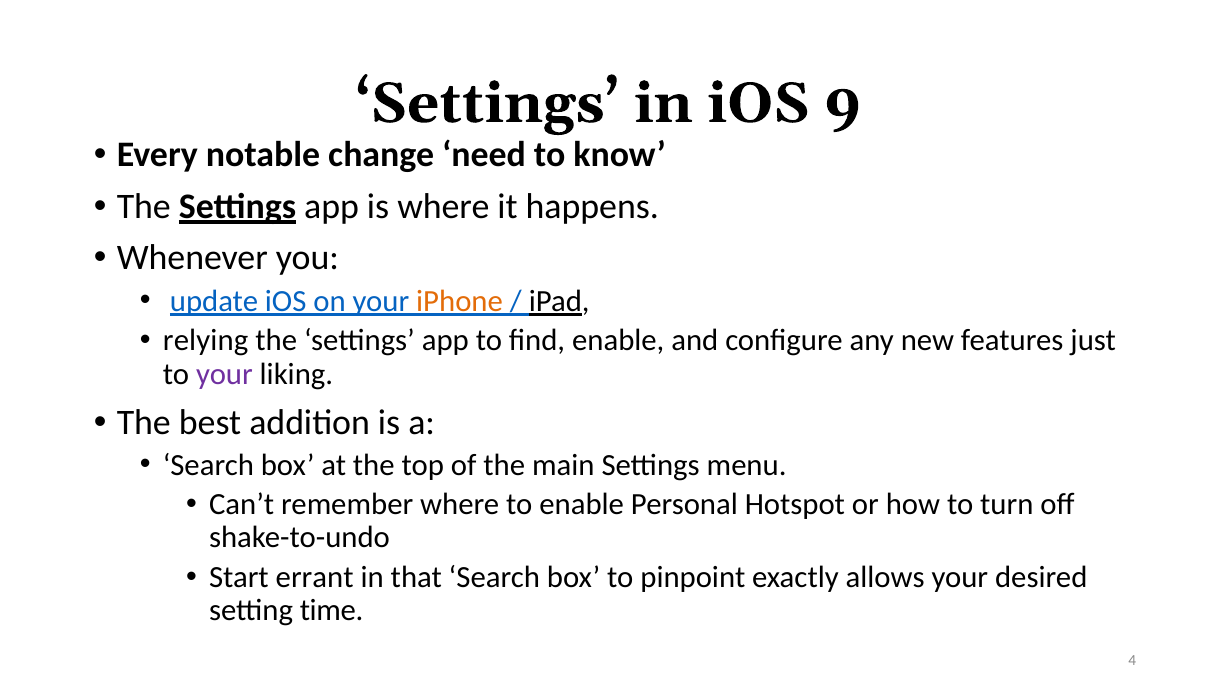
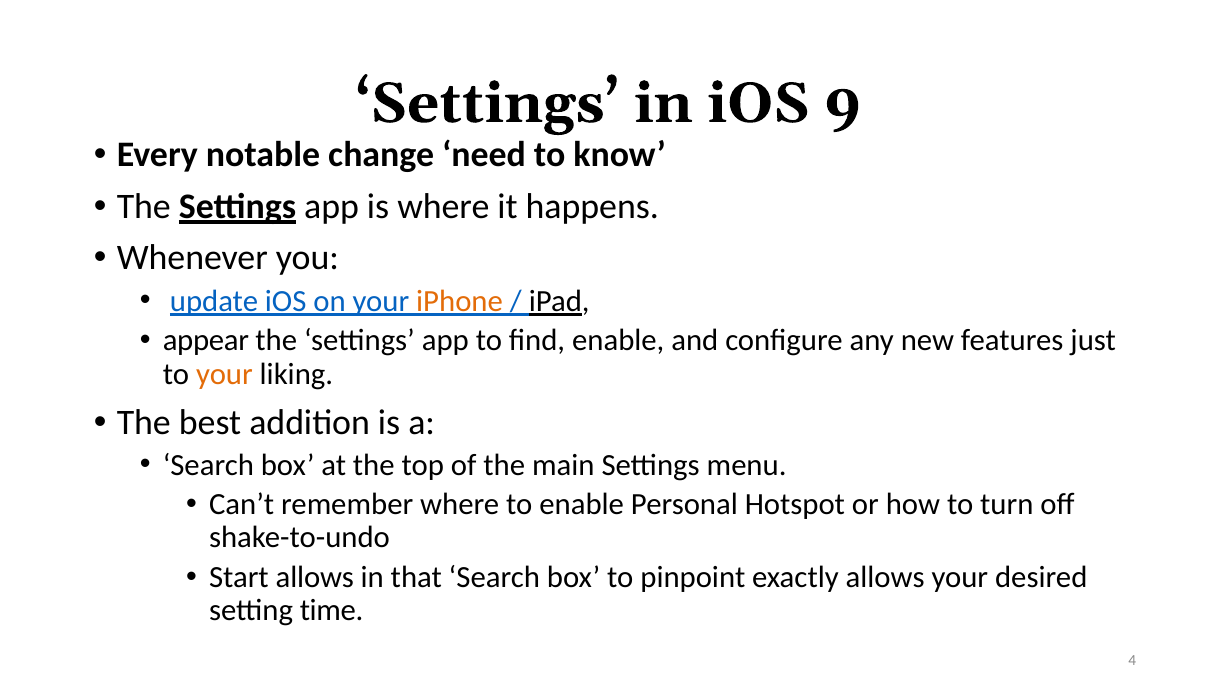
relying: relying -> appear (206, 341)
your colour: purple -> orange (224, 374)
Start errant: errant -> allows (315, 577)
